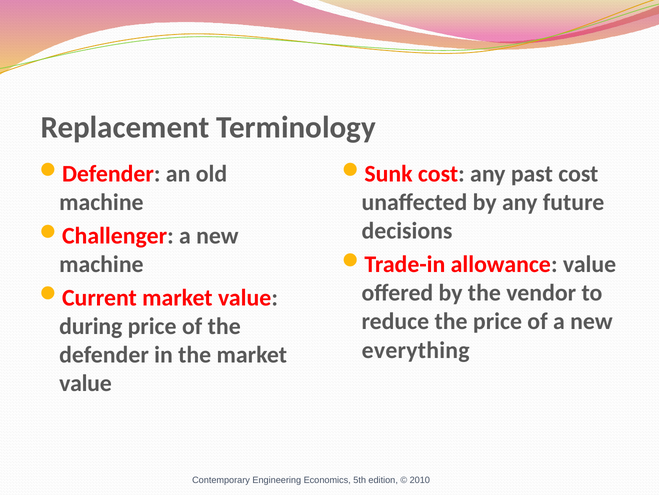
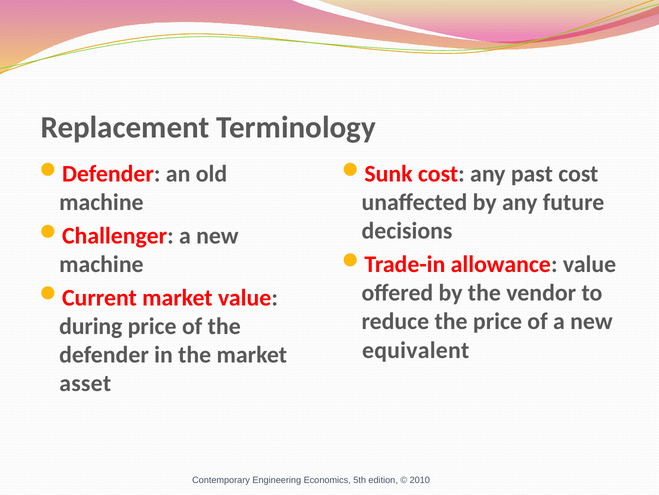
everything: everything -> equivalent (416, 350)
value: value -> asset (85, 383)
